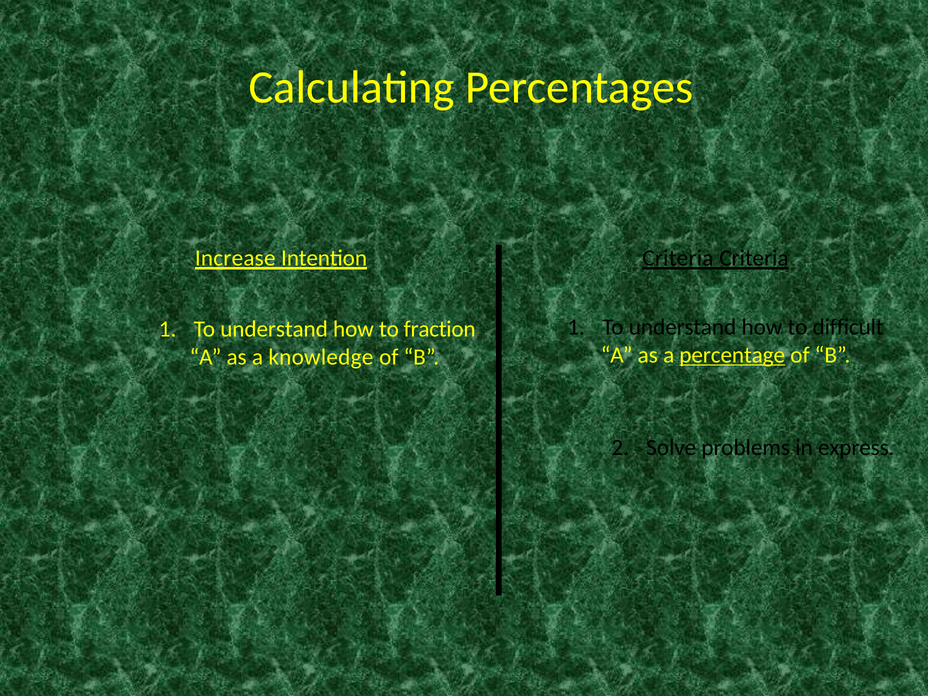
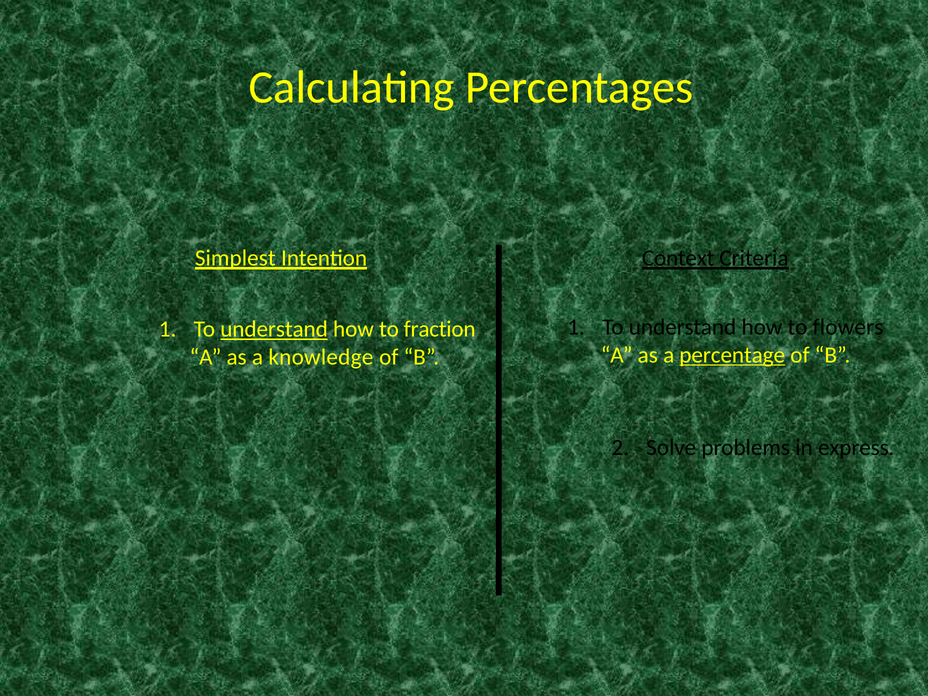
Increase: Increase -> Simplest (235, 258)
Intention Criteria: Criteria -> Context (678, 258)
difficult: difficult -> flowers (848, 327)
understand underline: none -> present (274, 329)
